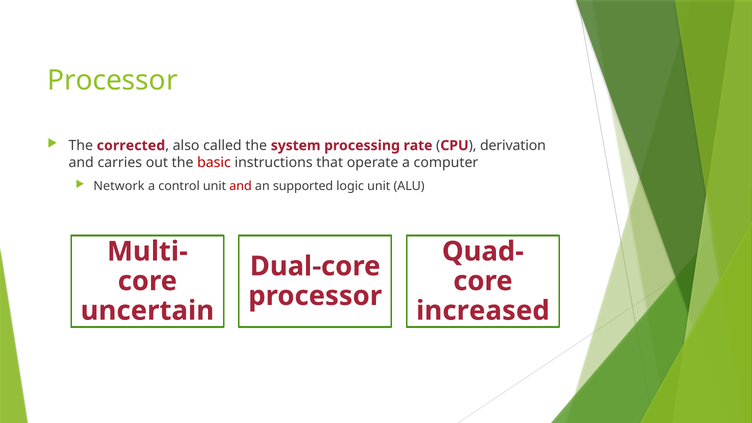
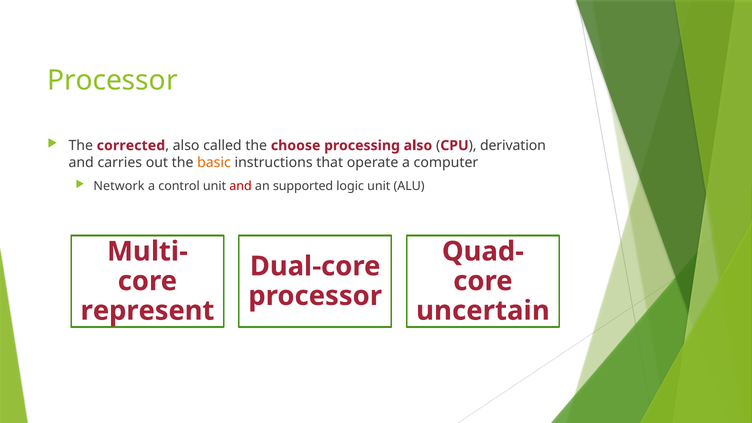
system: system -> choose (296, 146)
processing rate: rate -> also (418, 146)
basic colour: red -> orange (214, 162)
uncertain: uncertain -> represent (147, 311)
increased: increased -> uncertain (483, 311)
